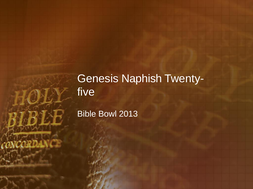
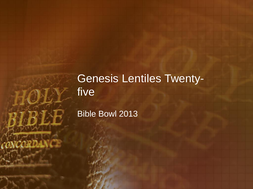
Naphish: Naphish -> Lentiles (142, 79)
